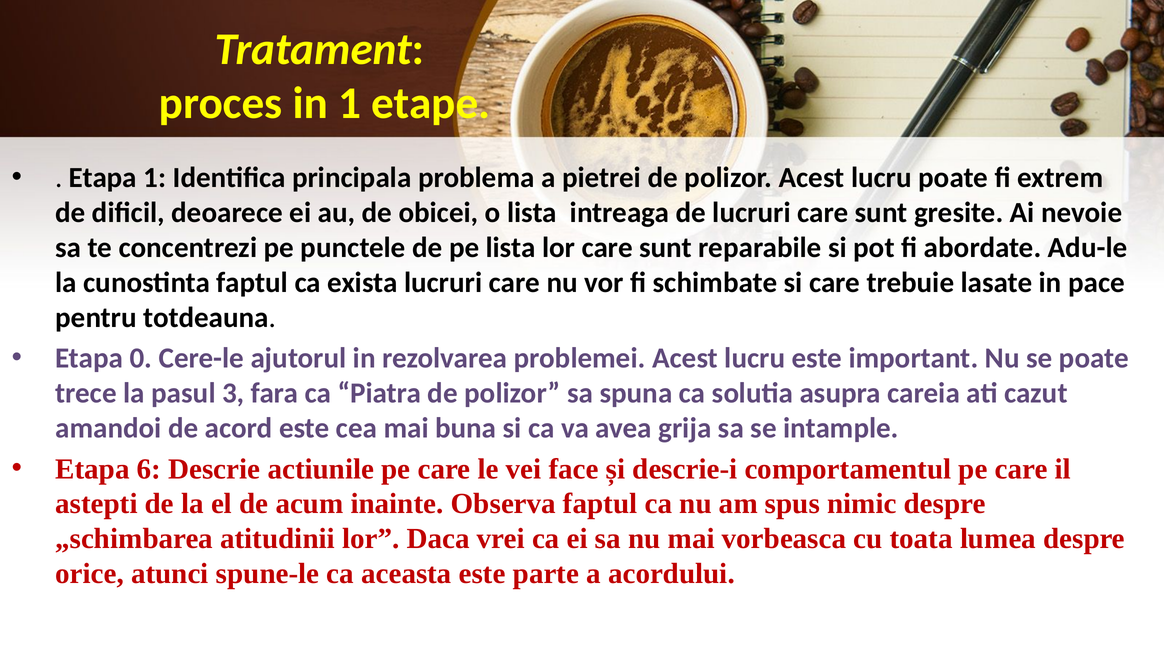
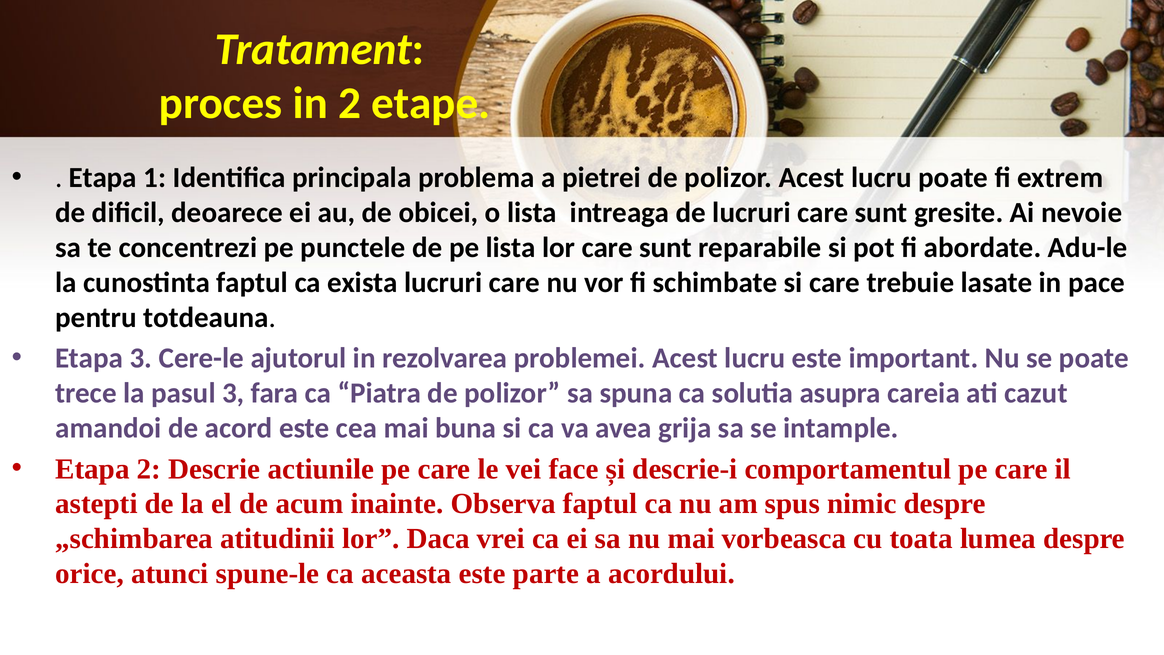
in 1: 1 -> 2 (350, 103)
Etapa 0: 0 -> 3 (141, 358)
Etapa 6: 6 -> 2 (149, 469)
